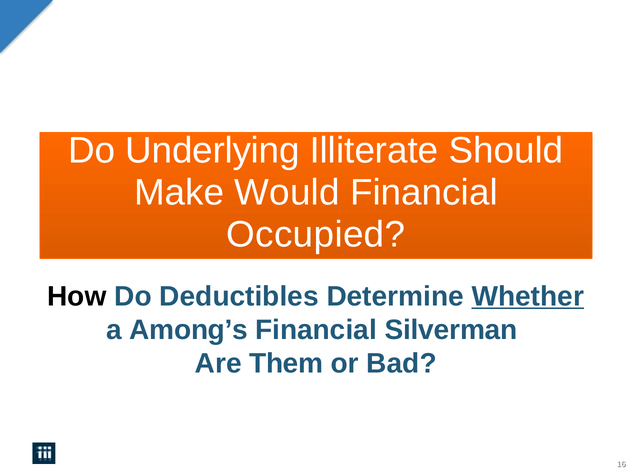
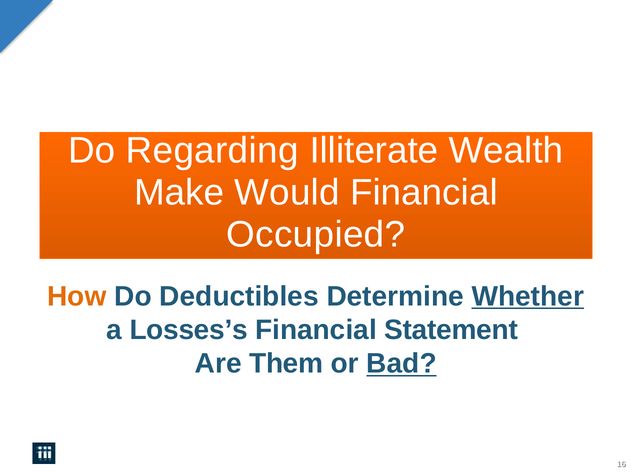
Underlying: Underlying -> Regarding (212, 151)
Should: Should -> Wealth (506, 151)
How colour: black -> orange (77, 296)
Among’s: Among’s -> Losses’s (189, 330)
Silverman: Silverman -> Statement (451, 330)
Bad underline: none -> present (402, 364)
